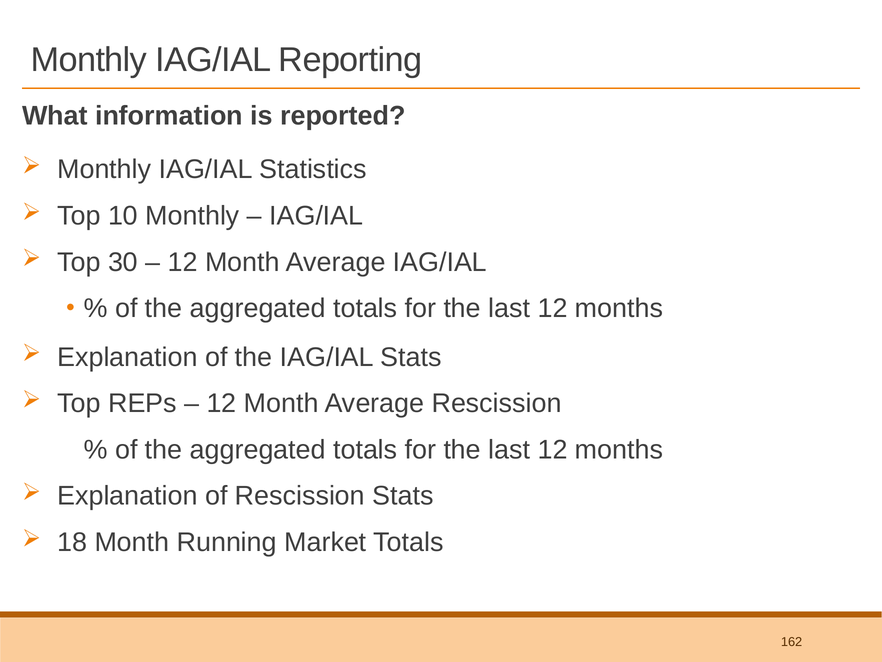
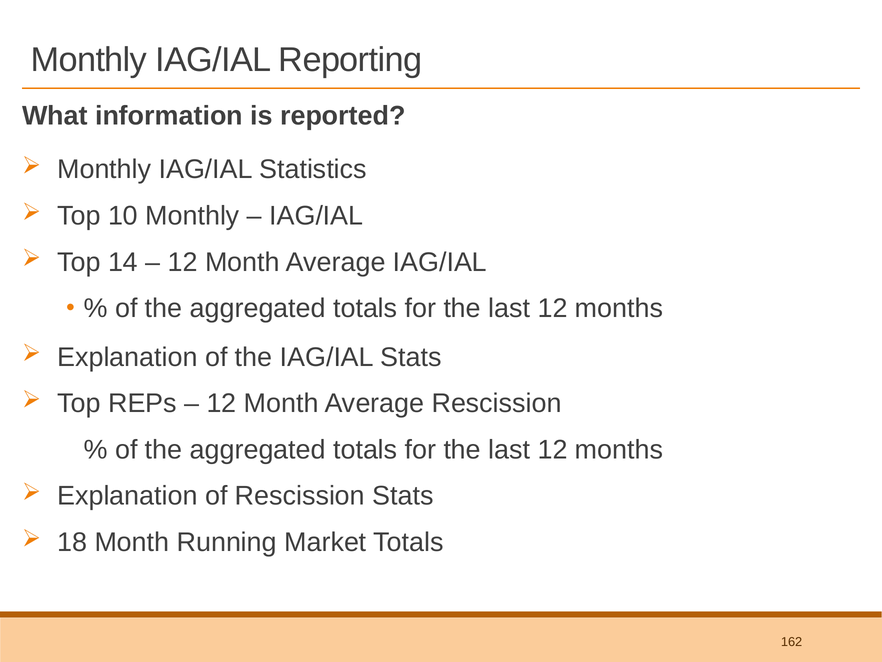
30: 30 -> 14 (123, 262)
